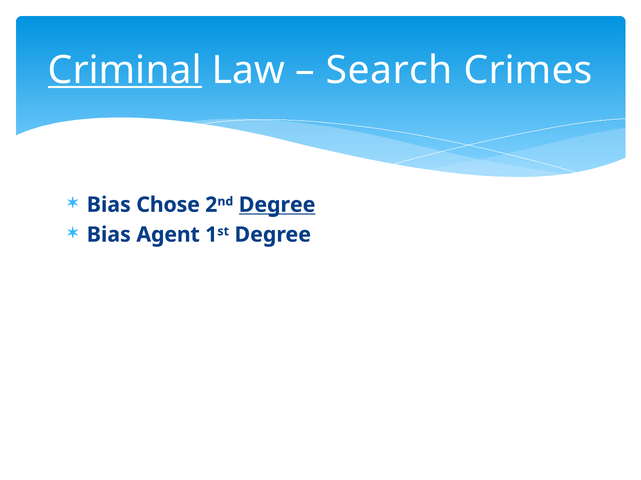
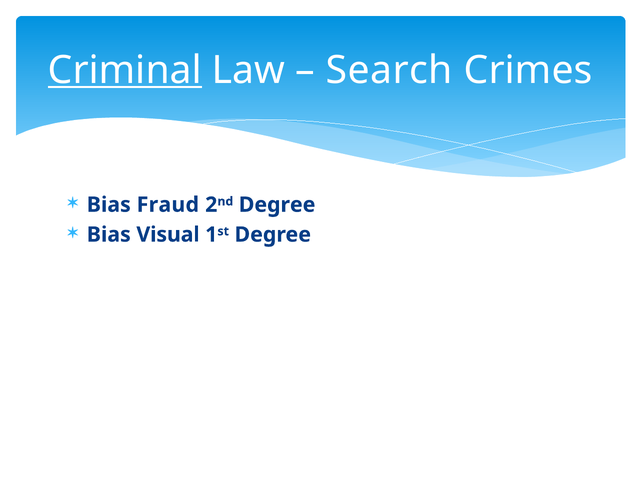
Chose: Chose -> Fraud (168, 205)
Degree underline: present -> none (277, 205)
Agent: Agent -> Visual (168, 235)
